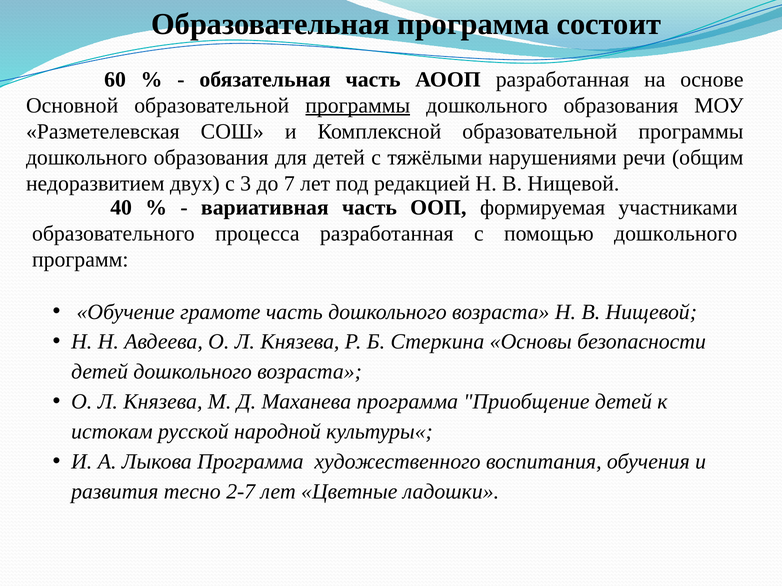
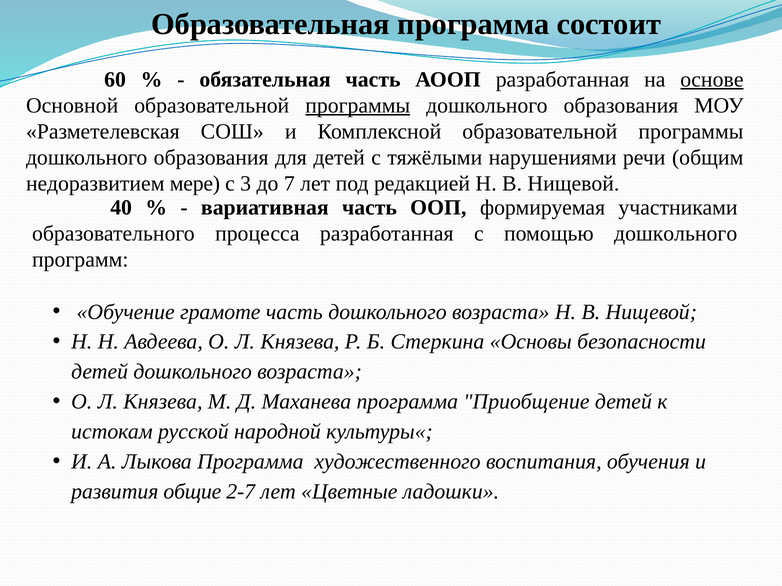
основе underline: none -> present (712, 79)
двух: двух -> мере (195, 184)
тесно: тесно -> общие (192, 492)
